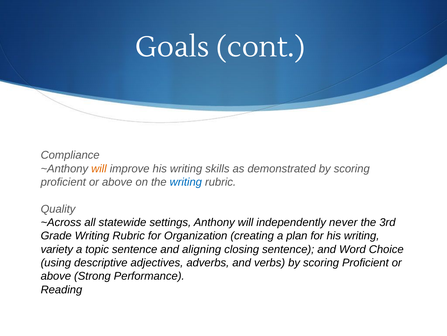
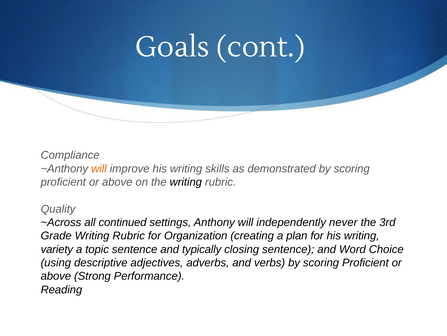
writing colour: blue -> black (186, 182)
statewide: statewide -> continued (123, 222)
aligning: aligning -> typically (202, 249)
